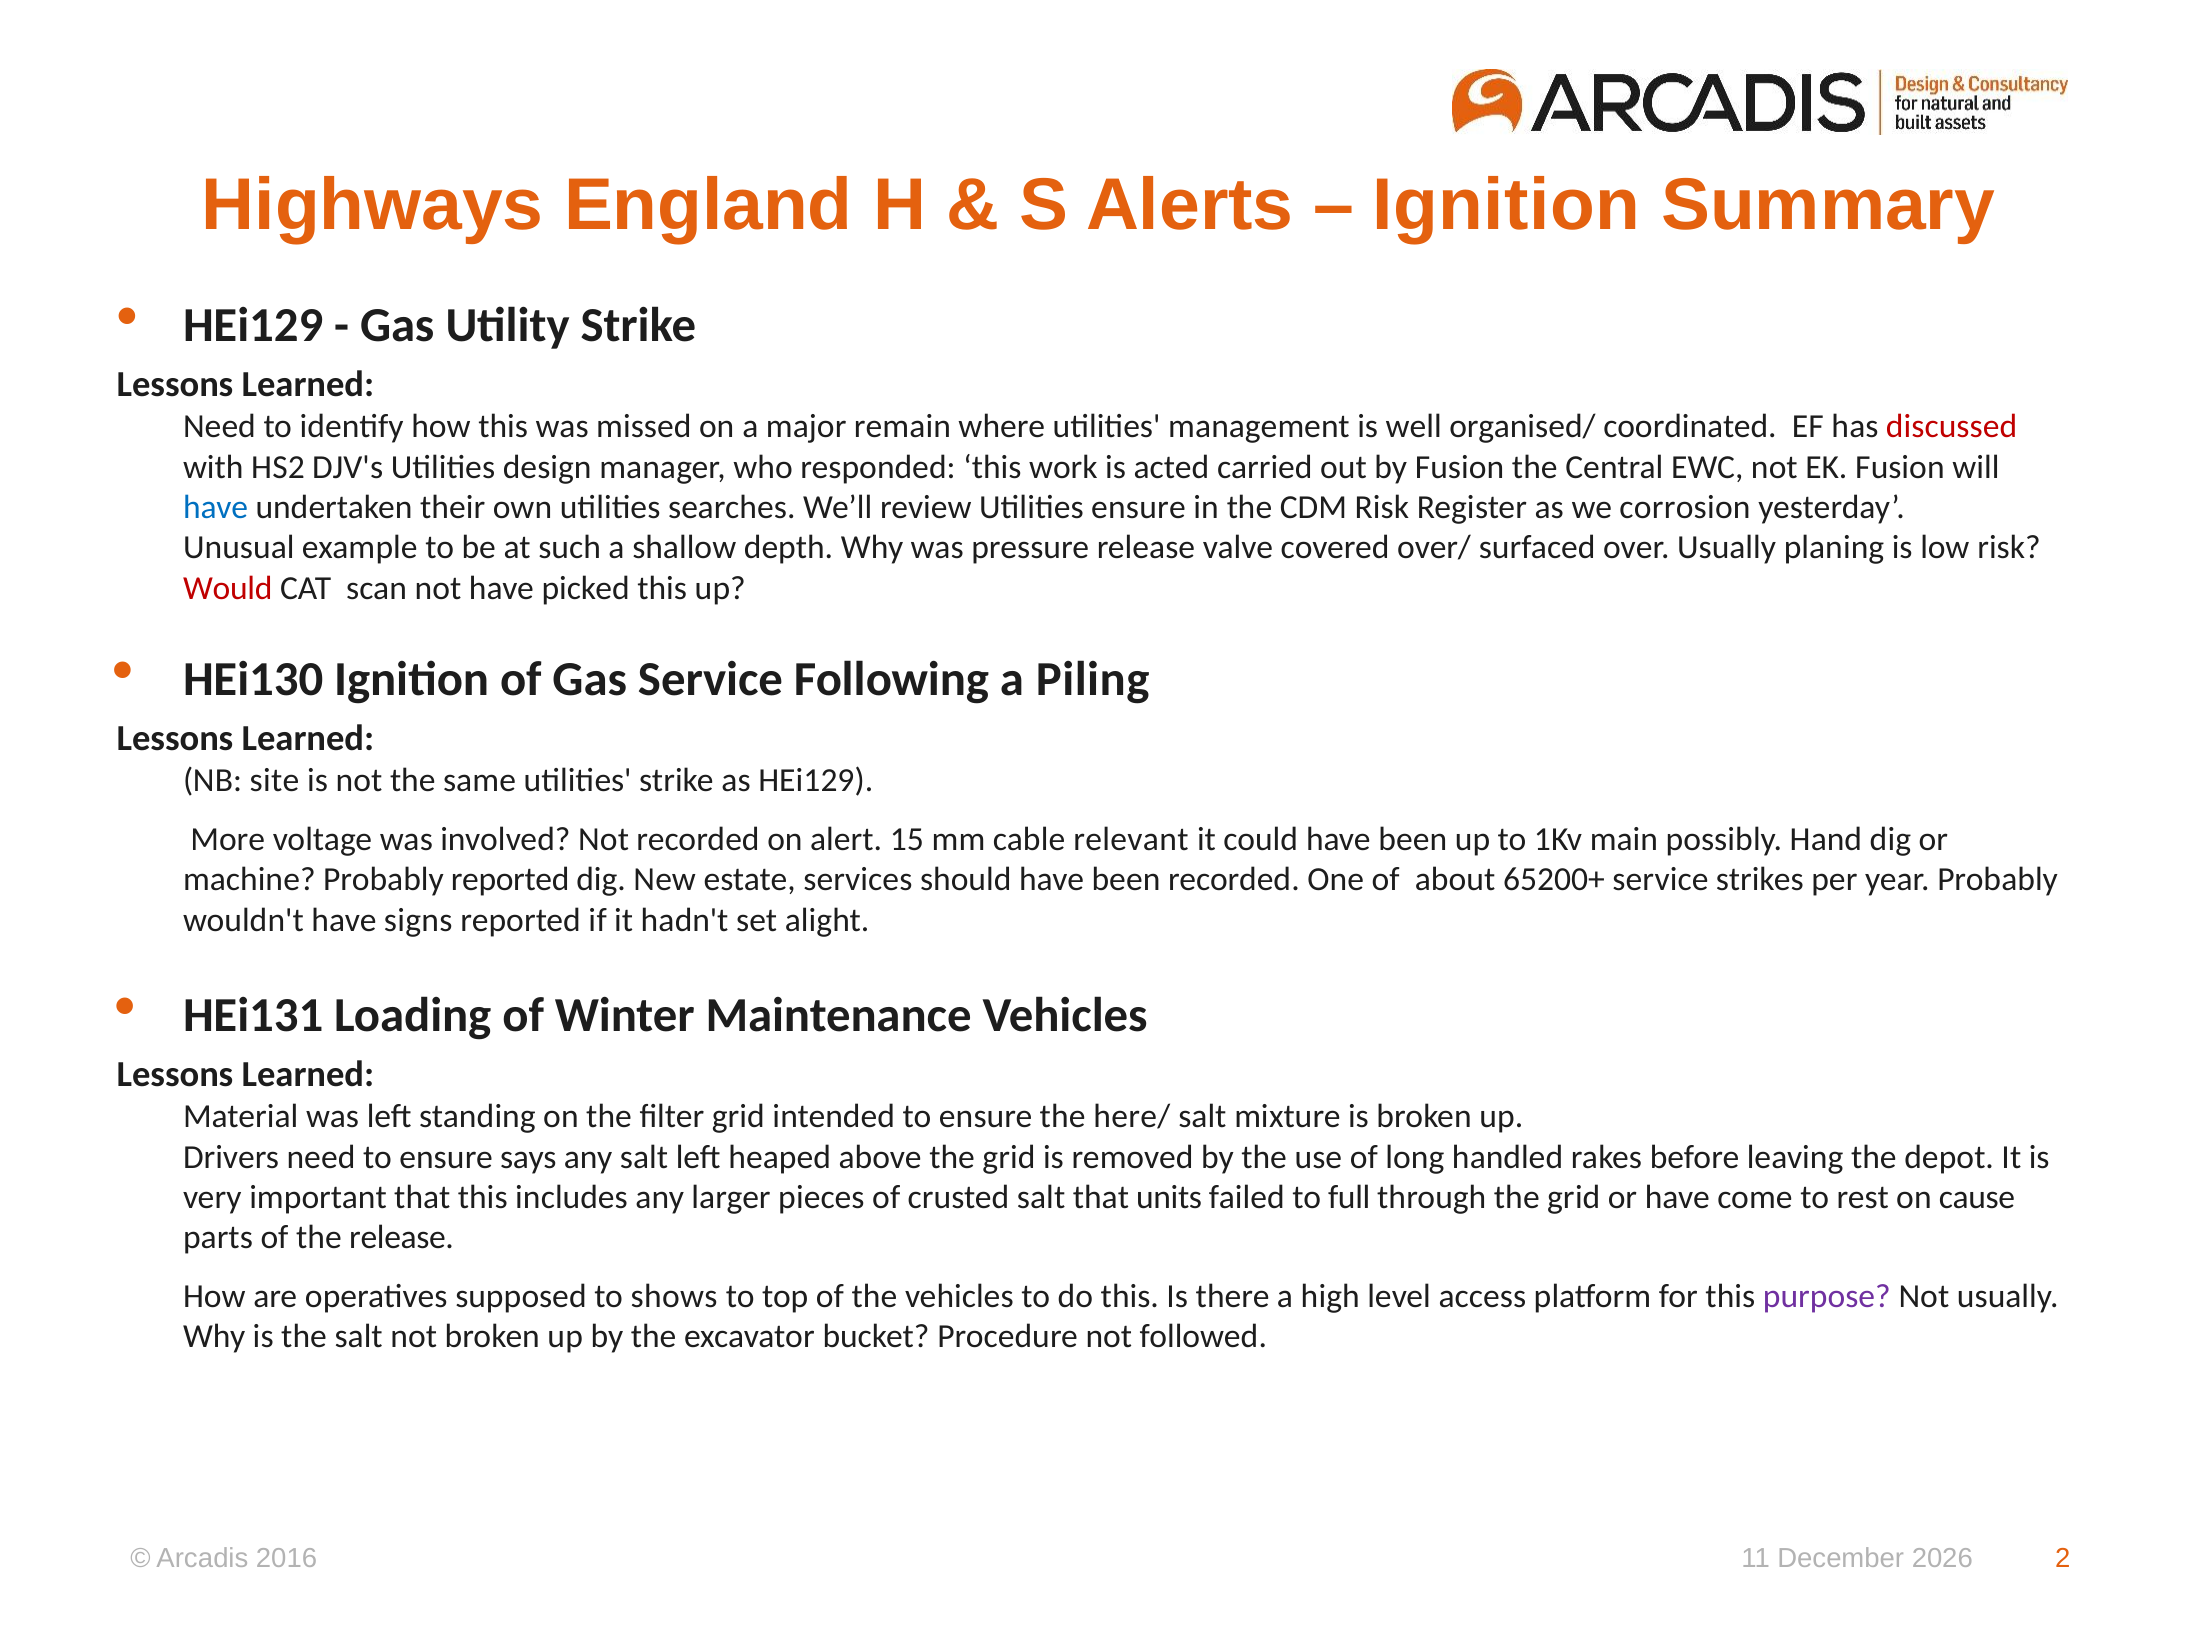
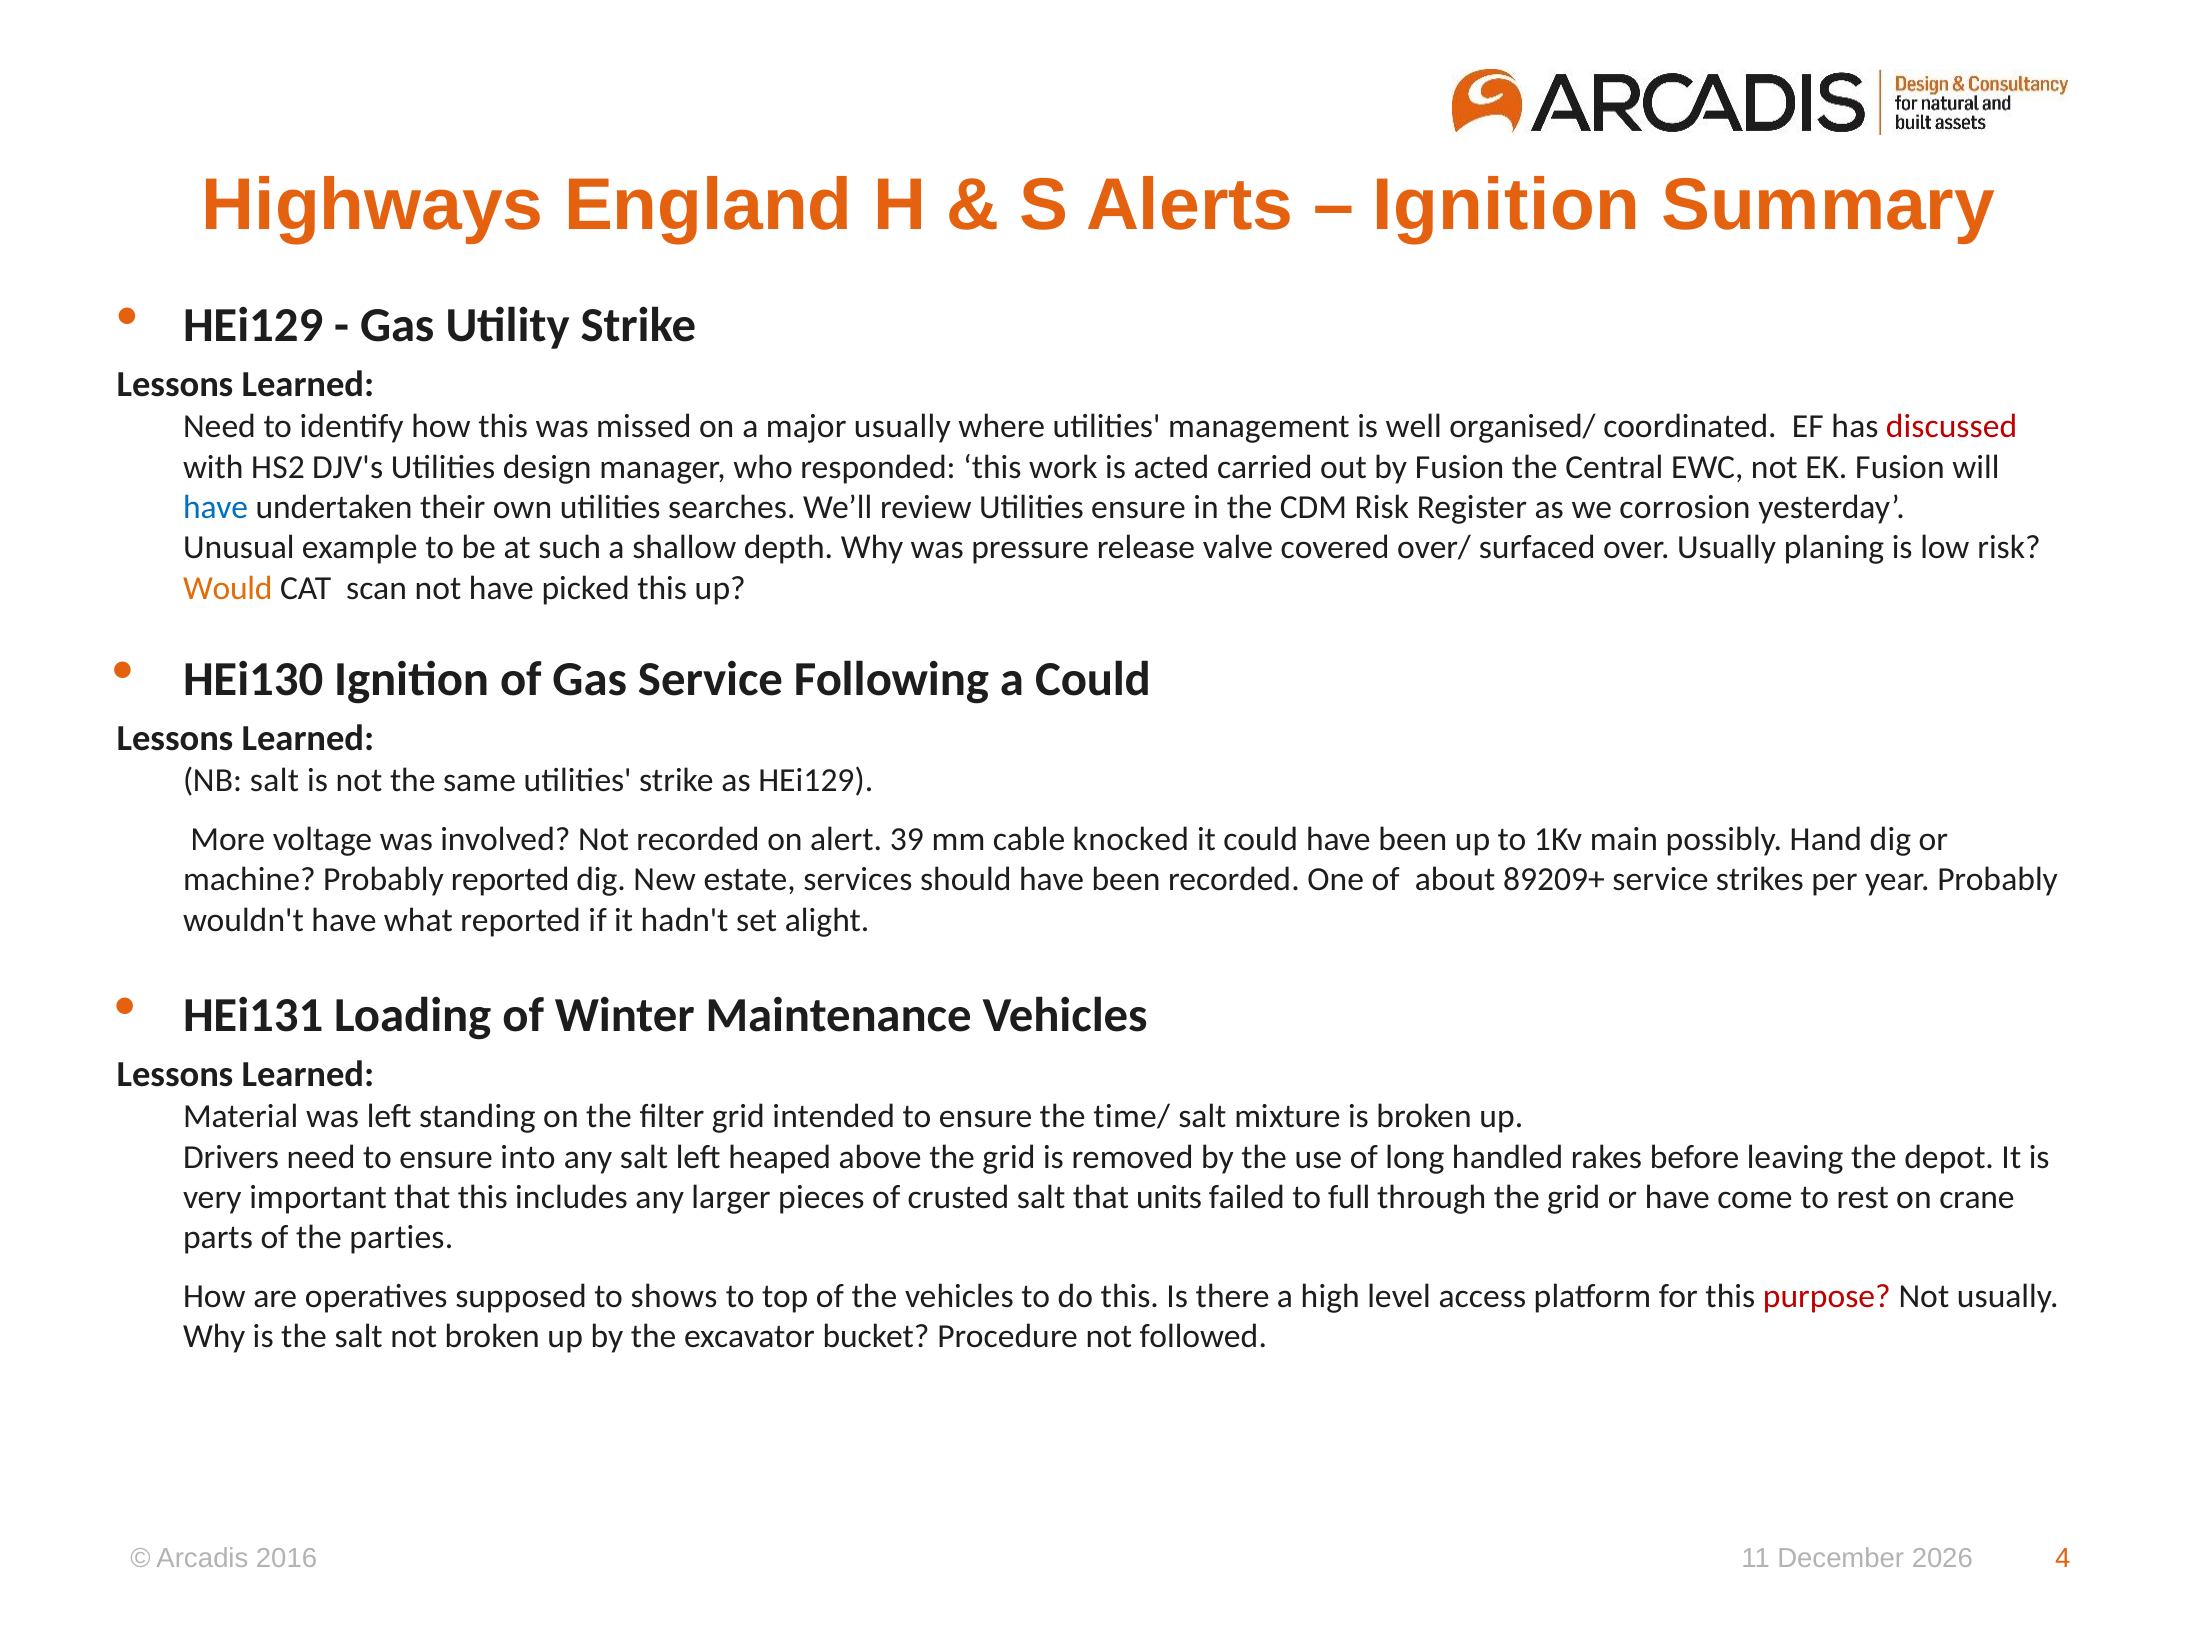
major remain: remain -> usually (902, 427)
Would colour: red -> orange (228, 588)
a Piling: Piling -> Could (1093, 679)
NB site: site -> salt (275, 781)
15: 15 -> 39 (907, 840)
relevant: relevant -> knocked (1131, 840)
65200+: 65200+ -> 89209+ (1554, 880)
signs: signs -> what (418, 920)
here/: here/ -> time/ (1132, 1117)
says: says -> into (528, 1157)
cause: cause -> crane (1977, 1198)
the release: release -> parties (401, 1238)
purpose colour: purple -> red (1827, 1297)
2: 2 -> 4 (2063, 1559)
